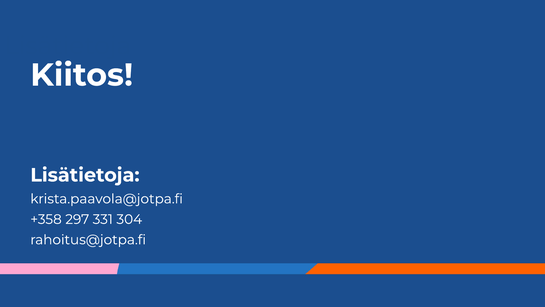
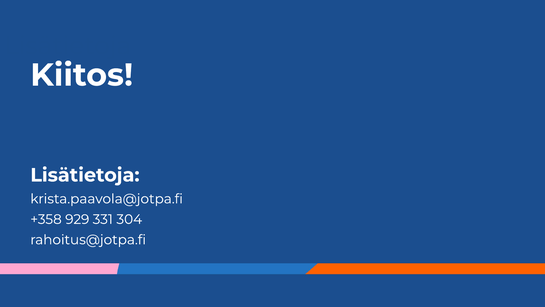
297: 297 -> 929 (77, 219)
